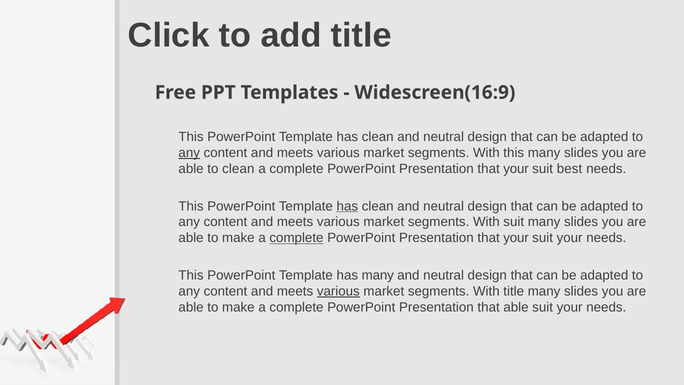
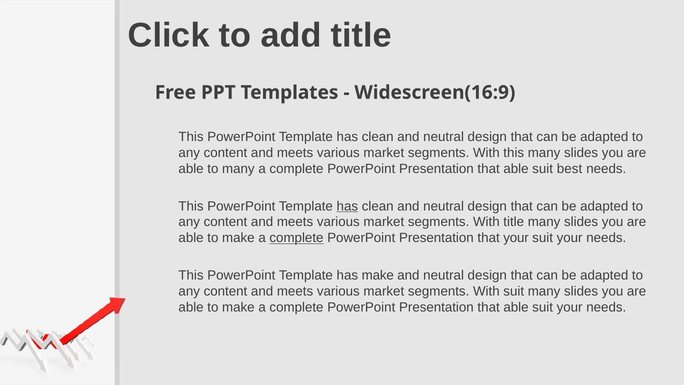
any underline: present -> none (189, 153)
to clean: clean -> many (238, 169)
your: your -> able (516, 169)
With suit: suit -> title (514, 222)
has many: many -> make (378, 275)
various underline: present -> none (338, 291)
With title: title -> suit (514, 291)
